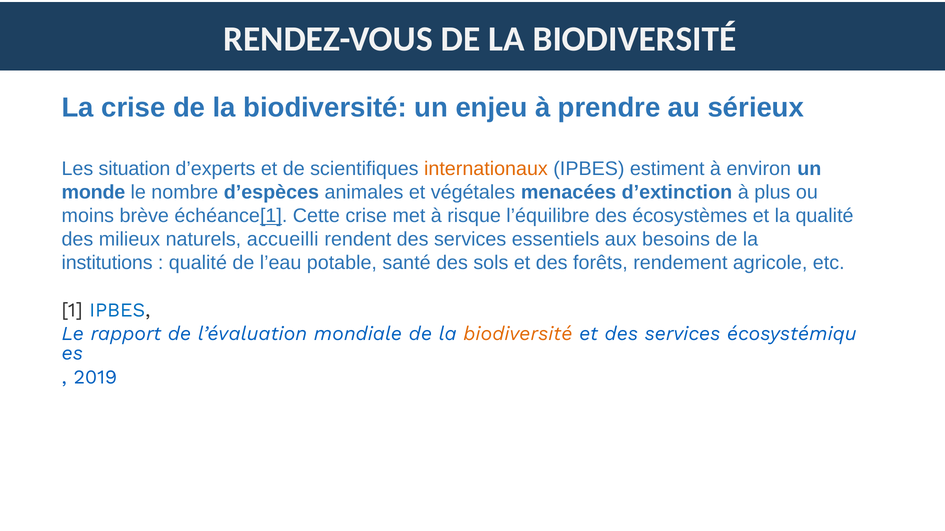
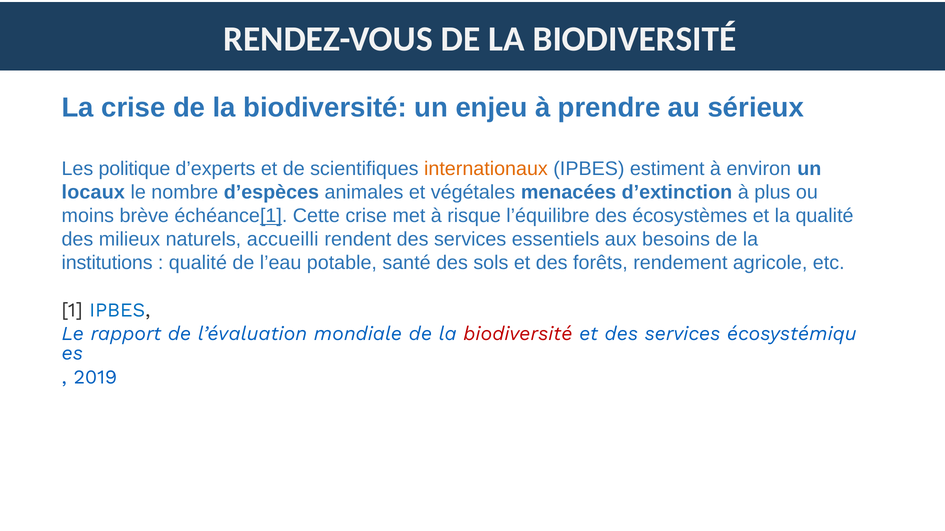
situation: situation -> politique (134, 169)
monde: monde -> locaux (93, 192)
biodiversité colour: orange -> red (518, 334)
